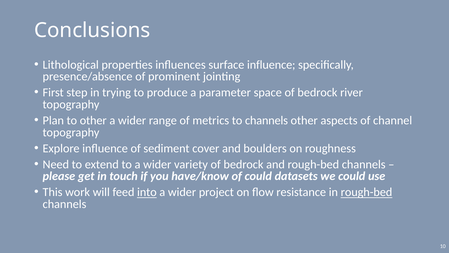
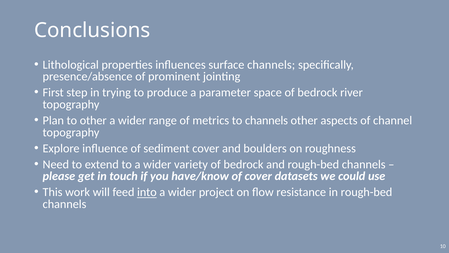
surface influence: influence -> channels (271, 65)
of could: could -> cover (258, 176)
rough-bed underline: present -> none (367, 192)
